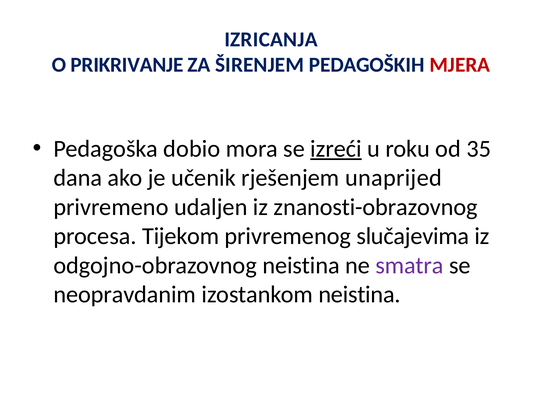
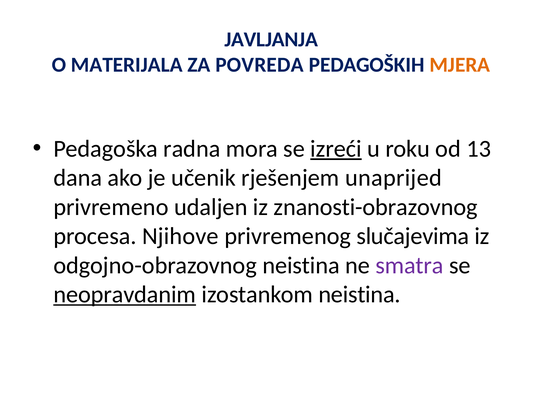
IZRICANJA: IZRICANJA -> JAVLJANJA (271, 39)
PRIKRIVANJE: PRIKRIVANJE -> MATERIJALA (127, 65)
ŠIRENJEM: ŠIRENJEM -> POVREDA (260, 65)
MJERA colour: red -> orange (460, 65)
dobio: dobio -> radna (192, 149)
35: 35 -> 13 (479, 149)
Tijekom: Tijekom -> Njihove (180, 236)
neopravdanim underline: none -> present (125, 295)
